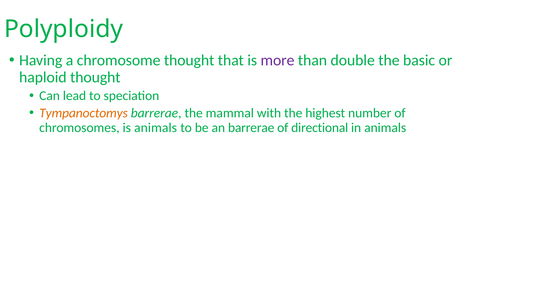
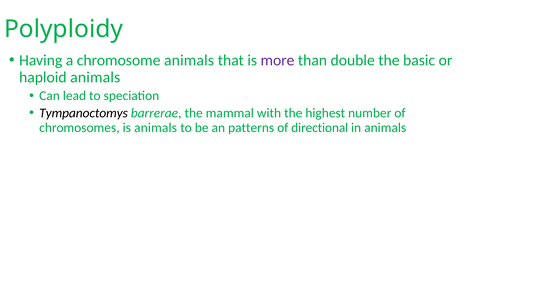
chromosome thought: thought -> animals (189, 60)
haploid thought: thought -> animals (95, 77)
Tympanoctomys colour: orange -> black (84, 113)
an barrerae: barrerae -> patterns (251, 128)
